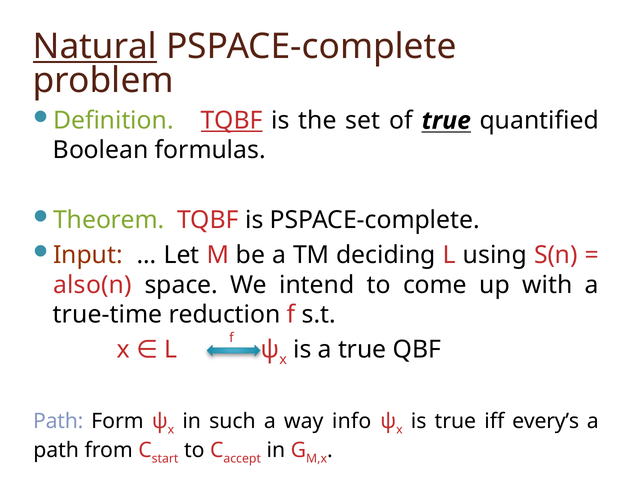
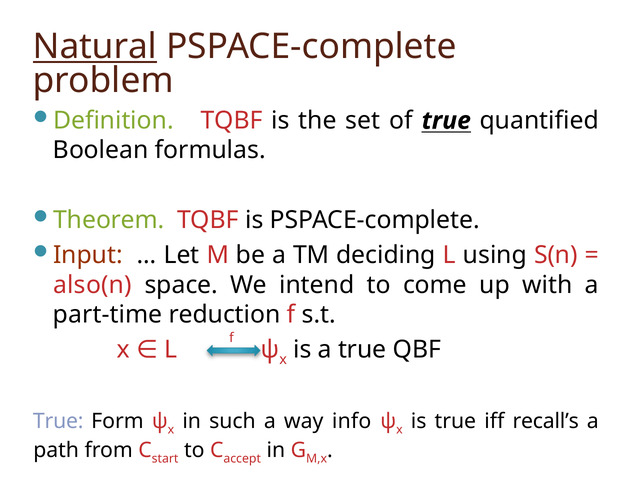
TQBF underline: present -> none (232, 121)
true-time: true-time -> part-time (108, 315)
Path: Path -> True (58, 421)
every’s: every’s -> recall’s (546, 421)
